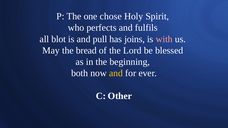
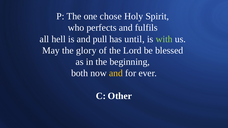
blot: blot -> hell (59, 39)
joins: joins -> until (134, 39)
with colour: pink -> light green (164, 39)
bread: bread -> glory (86, 51)
